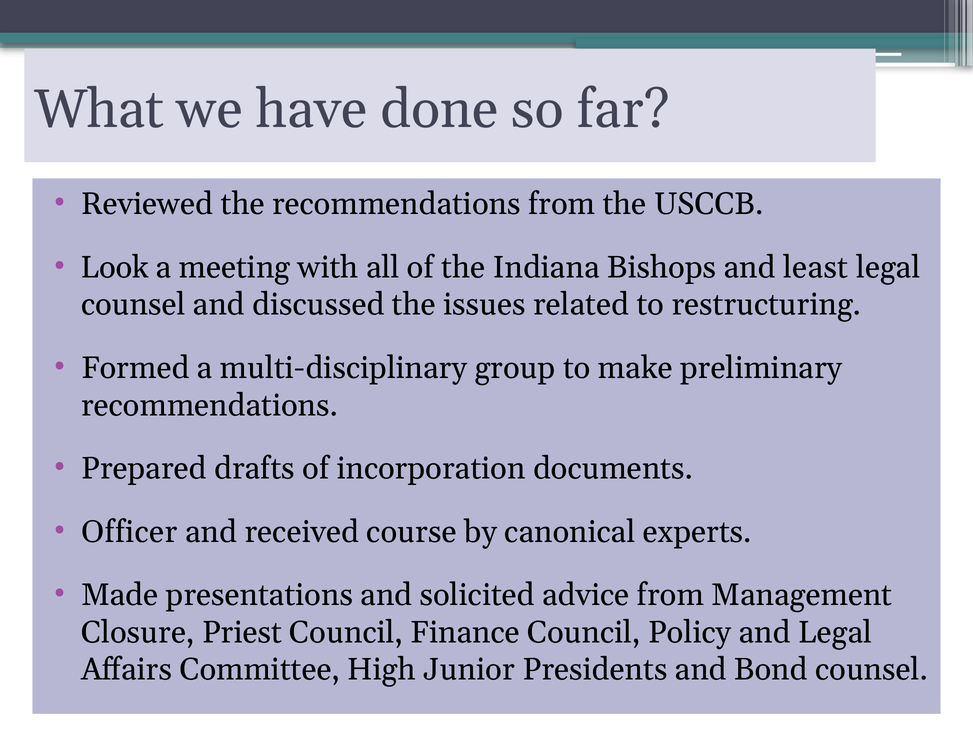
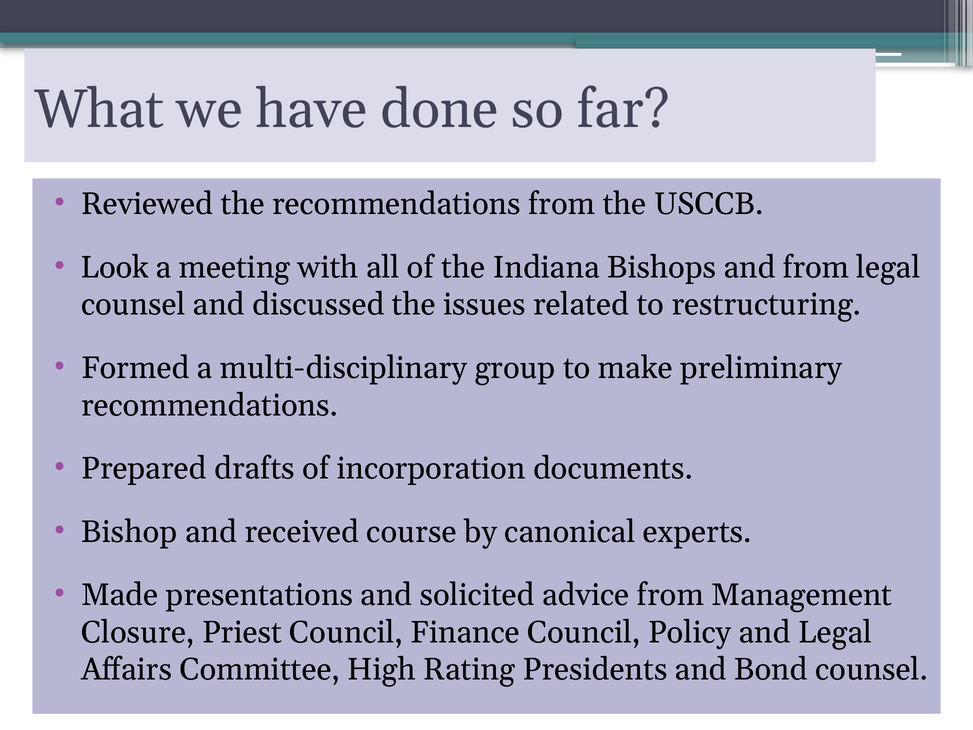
and least: least -> from (816, 267)
Officer: Officer -> Bishop (129, 532)
Junior: Junior -> Rating (469, 669)
